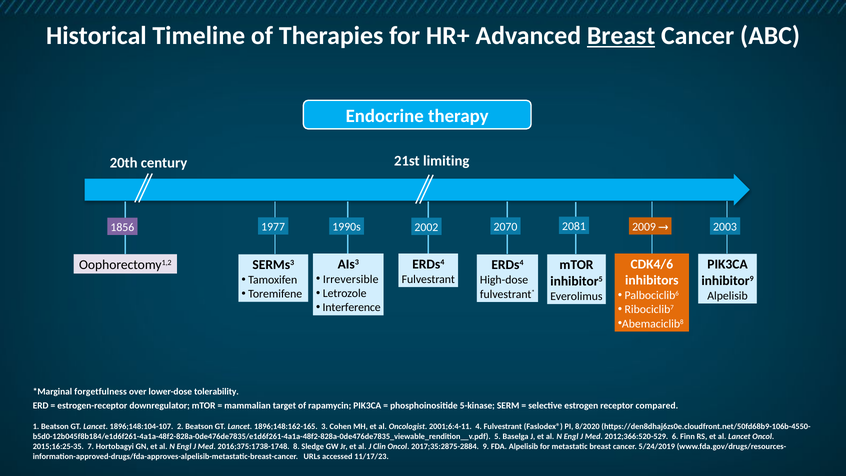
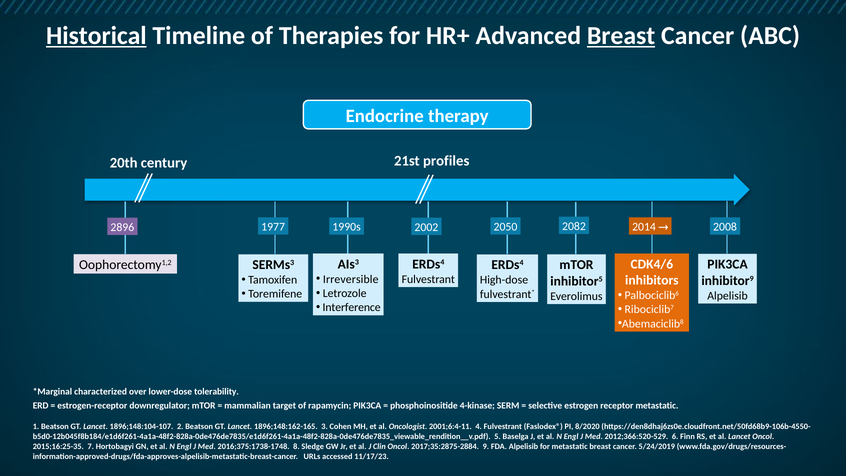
Historical underline: none -> present (96, 36)
limiting: limiting -> profiles (446, 161)
2081: 2081 -> 2082 (574, 226)
2009: 2009 -> 2014 (644, 227)
2003: 2003 -> 2008 (725, 227)
1856: 1856 -> 2896 (122, 227)
2070: 2070 -> 2050 (505, 227)
forgetfulness: forgetfulness -> characterized (101, 391)
5-kinase: 5-kinase -> 4-kinase (477, 406)
receptor compared: compared -> metastatic (657, 406)
